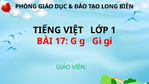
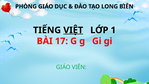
VIỆT underline: none -> present (73, 30)
